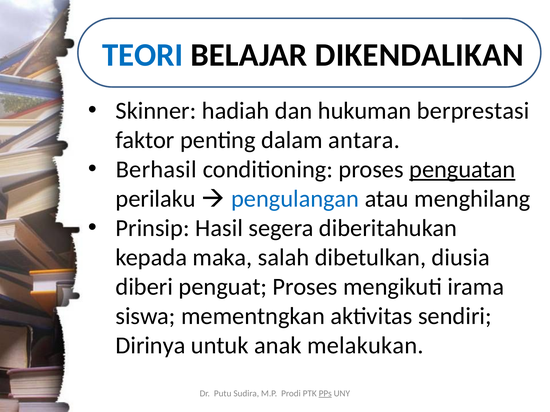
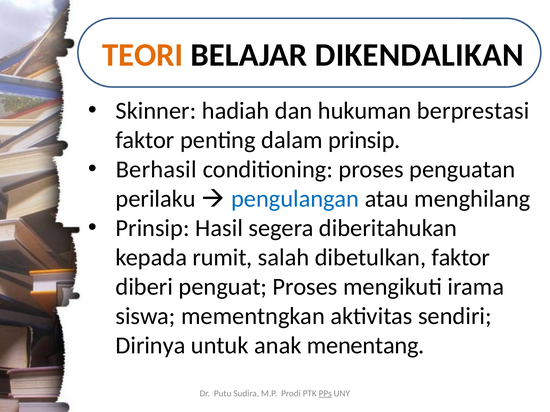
TEORI colour: blue -> orange (143, 55)
dalam antara: antara -> prinsip (364, 140)
penguatan underline: present -> none (462, 170)
maka: maka -> rumit (223, 258)
dibetulkan diusia: diusia -> faktor (461, 258)
melakukan: melakukan -> menentang (366, 346)
